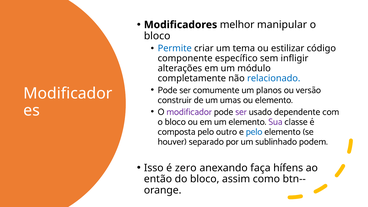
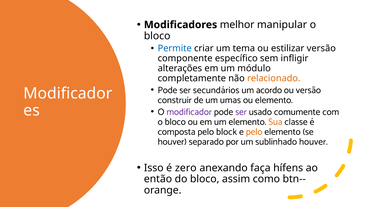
estilizar código: código -> versão (321, 48)
relacionado colour: blue -> orange (274, 78)
comumente: comumente -> secundários (216, 90)
planos: planos -> acordo (269, 90)
dependente: dependente -> comumente (297, 112)
Sua colour: purple -> orange (275, 122)
outro: outro -> block (226, 132)
pelo colour: blue -> orange (254, 132)
sublinhado podem: podem -> houver (313, 142)
